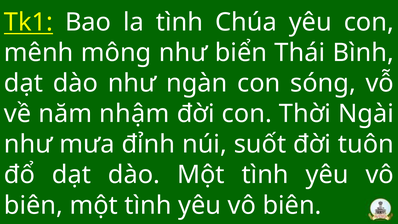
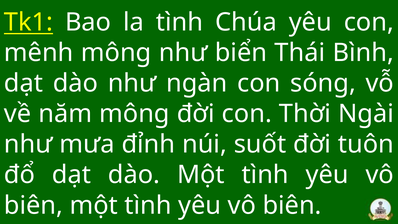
năm nhậm: nhậm -> mông (134, 114)
